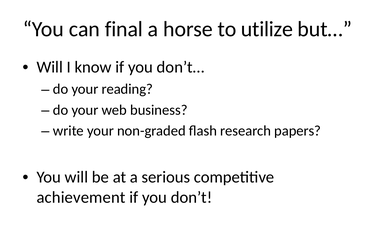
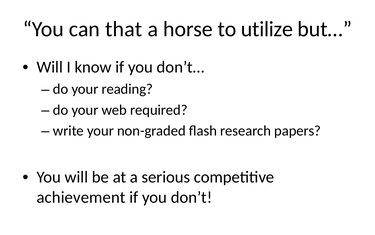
final: final -> that (124, 29)
business: business -> required (159, 110)
